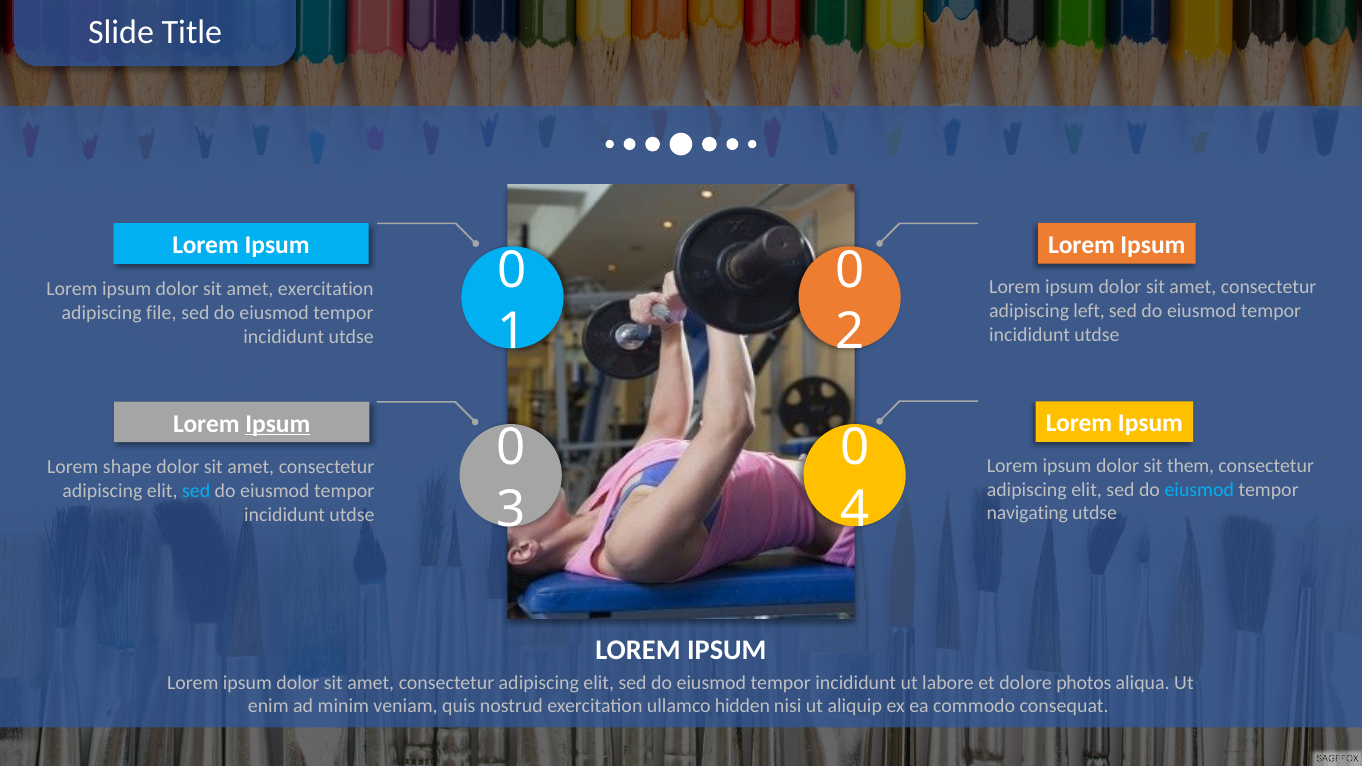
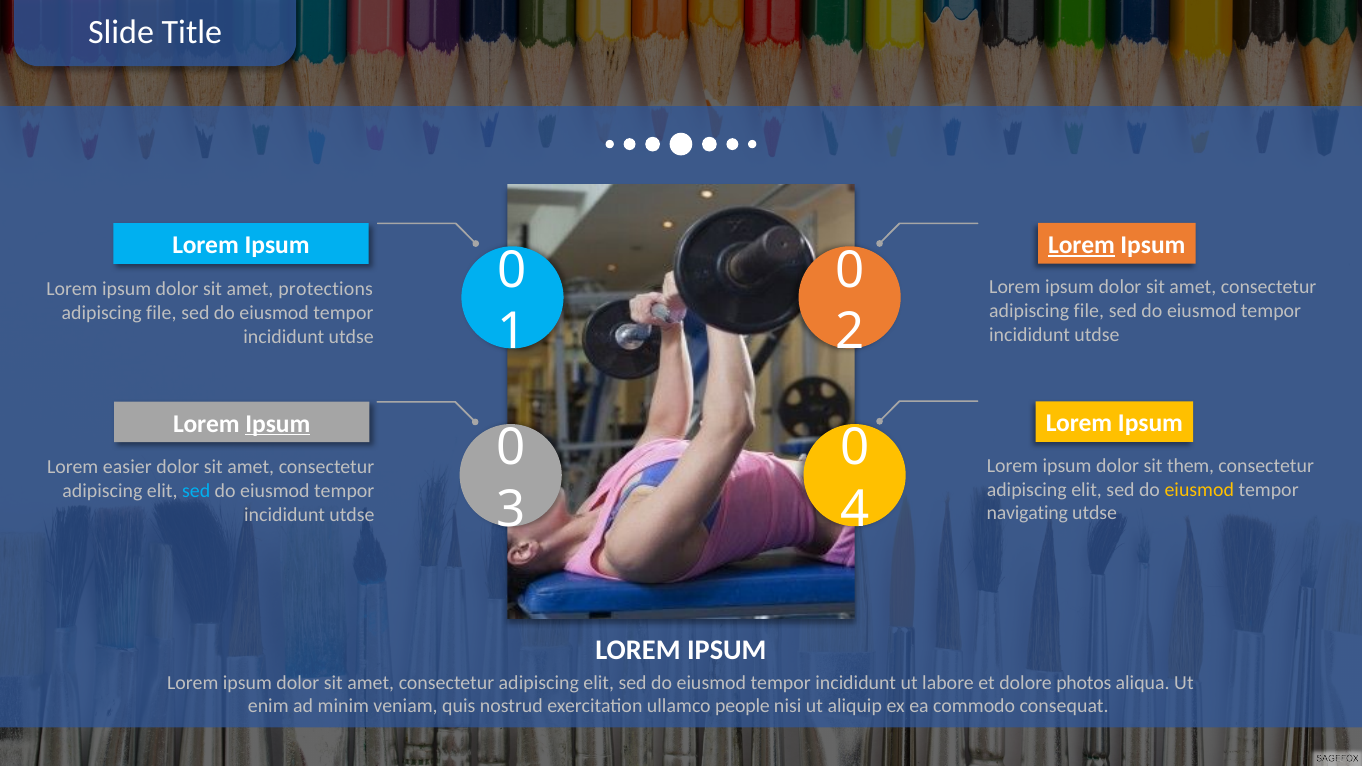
Lorem underline: none -> present (1082, 245)
amet exercitation: exercitation -> protections (326, 289)
left: left -> file (1089, 311)
shape: shape -> easier (127, 467)
eiusmod colour: light blue -> yellow (1199, 490)
hidden: hidden -> people (742, 706)
